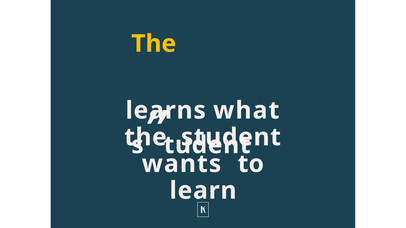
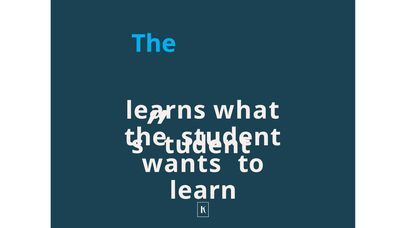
The colour: yellow -> light blue (154, 44)
